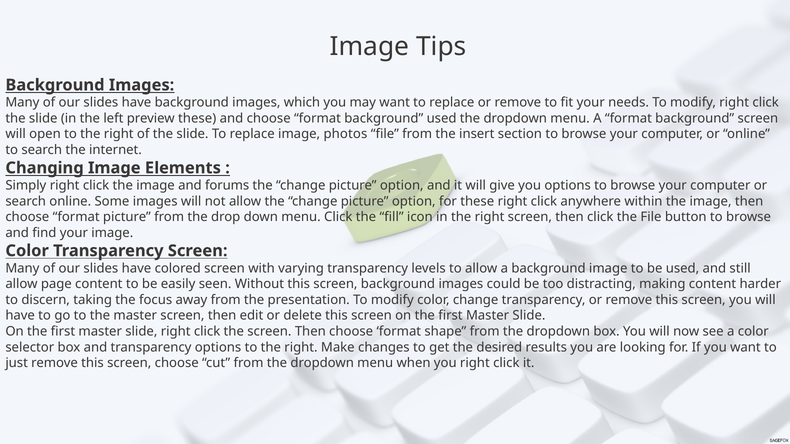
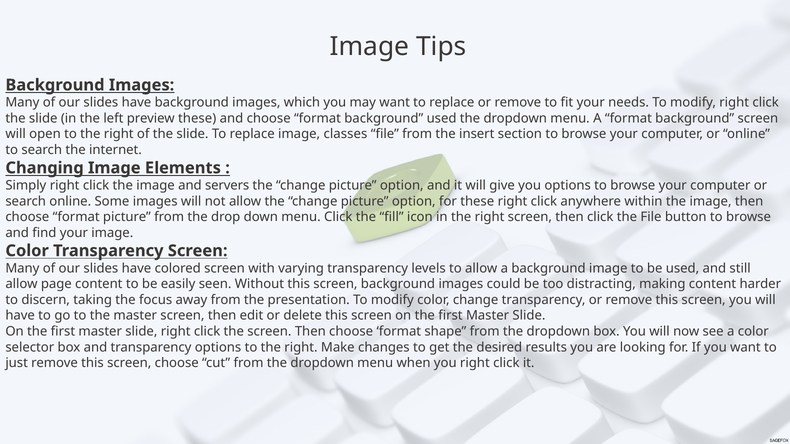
photos: photos -> classes (345, 134)
forums: forums -> servers (227, 186)
